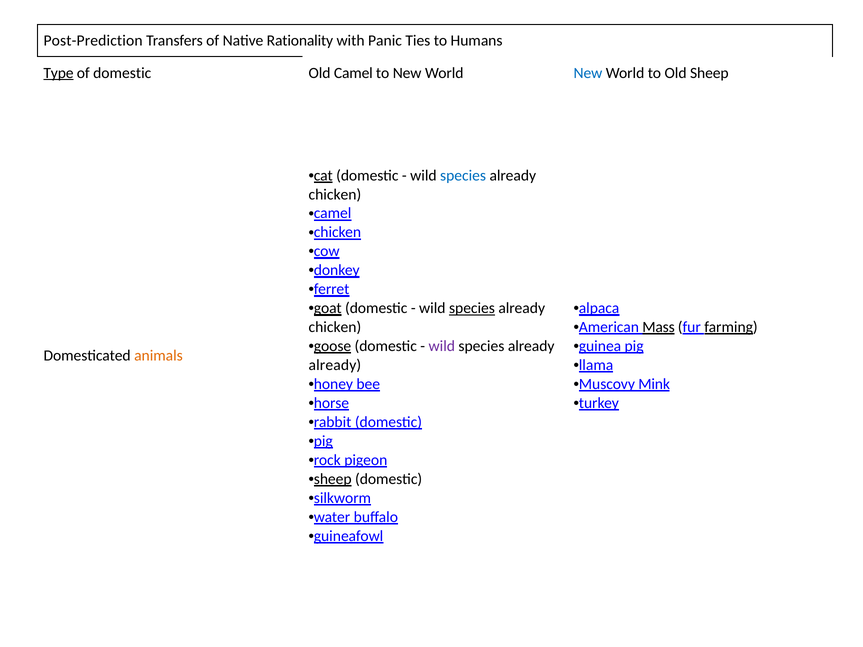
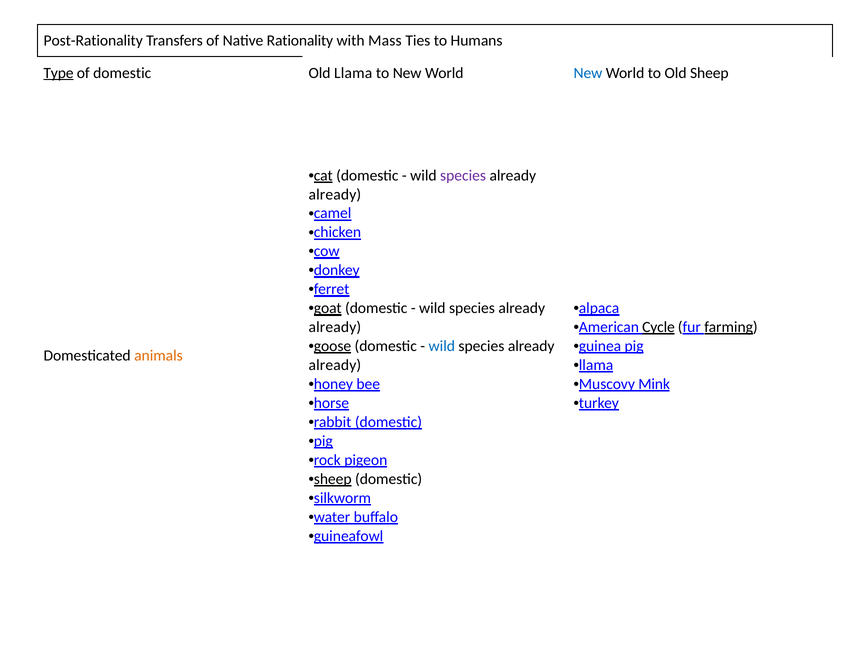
Post-Prediction: Post-Prediction -> Post-Rationality (93, 41)
Panic: Panic -> Mass (385, 41)
Old Camel: Camel -> Llama (353, 73)
species colour: blue -> purple (463, 175)
chicken: chicken -> already (335, 194)
species underline: present -> none (472, 308)
Mass: Mass -> Cycle (659, 327)
chicken: chicken -> already (335, 327)
wild colour: purple -> blue (442, 346)
